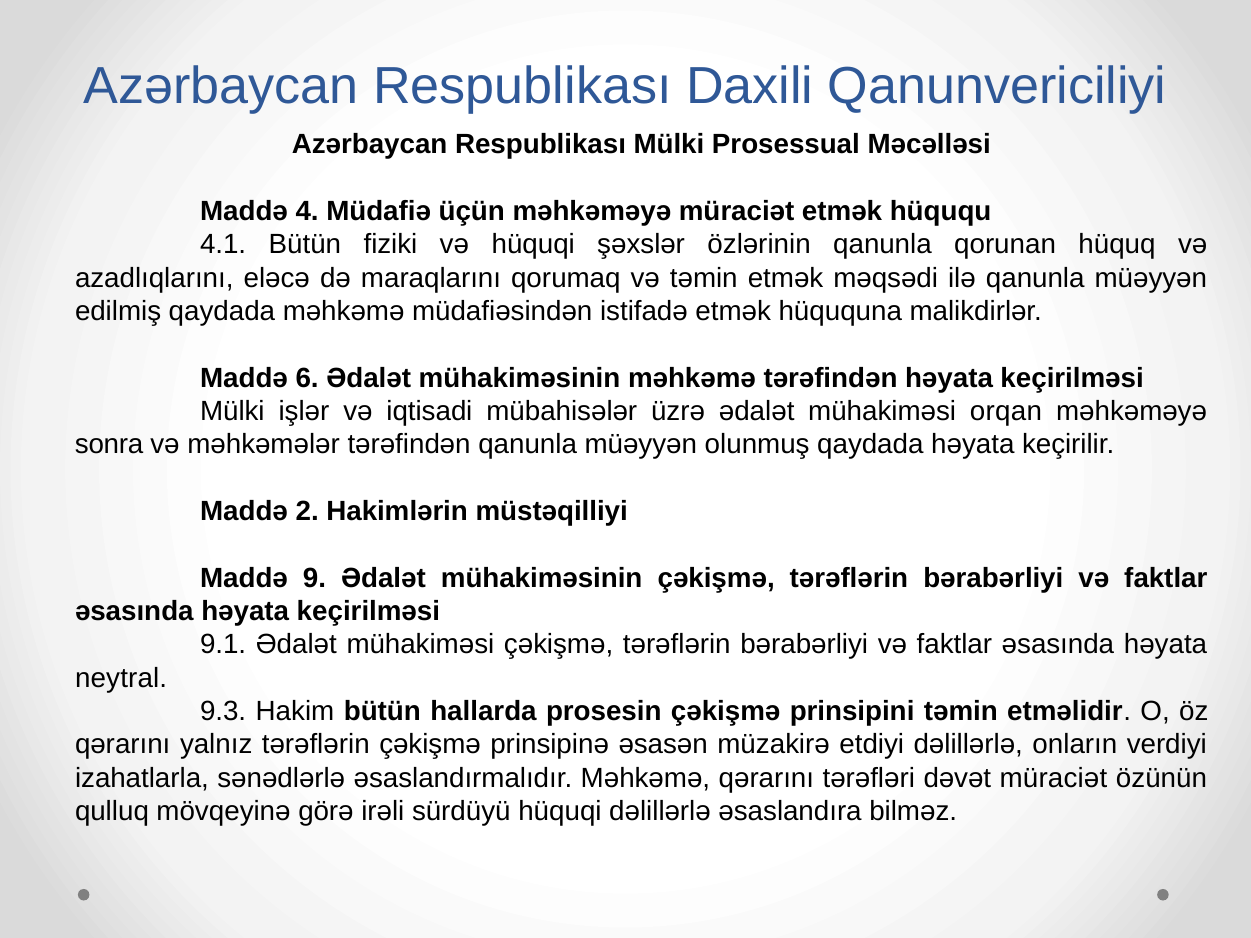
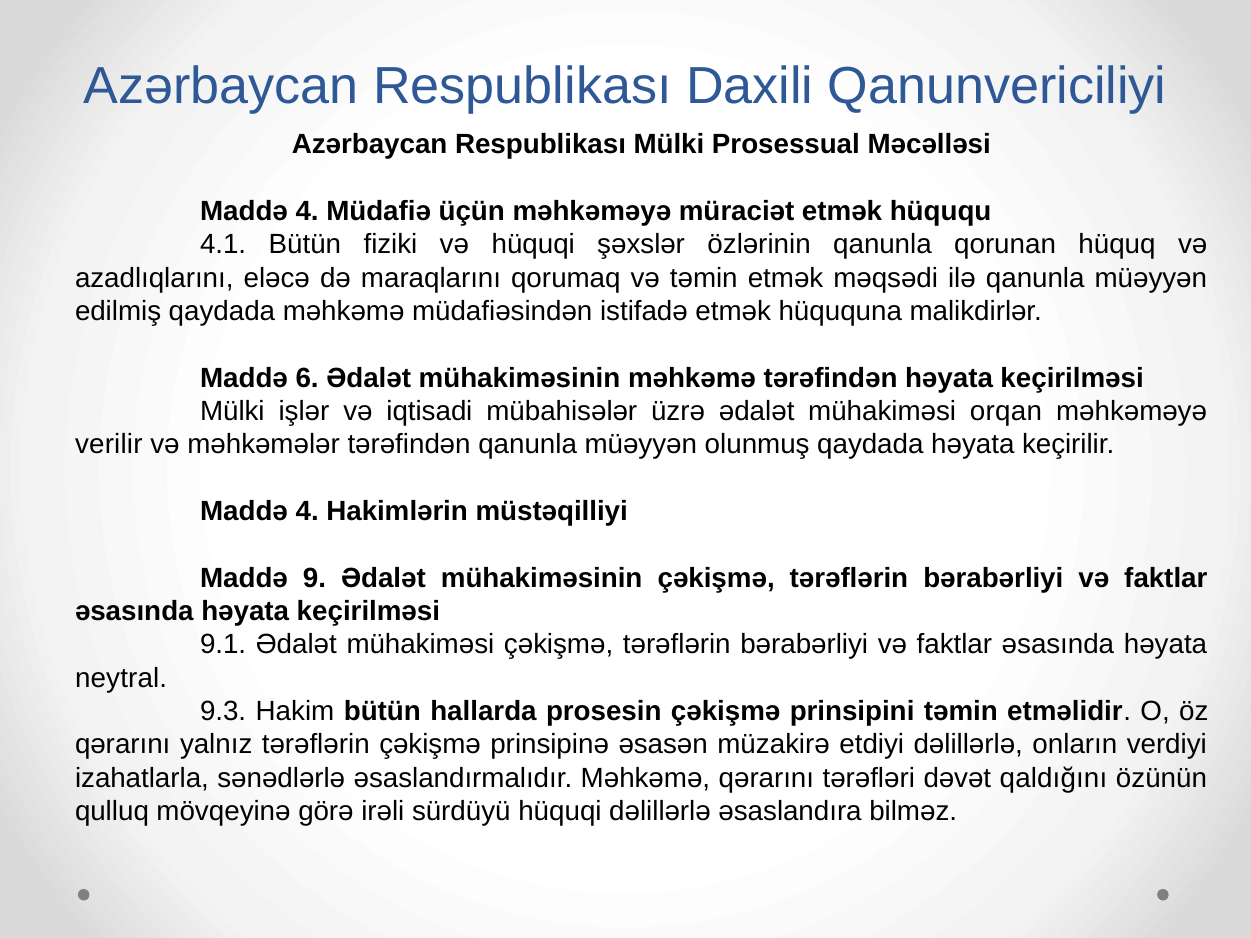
sonra: sonra -> verilir (109, 445)
2: 2 -> 4 (307, 512)
dəvət müraciət: müraciət -> qaldığını (1053, 778)
